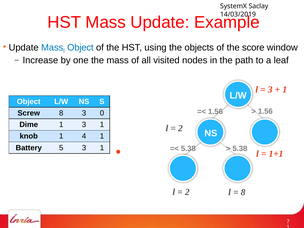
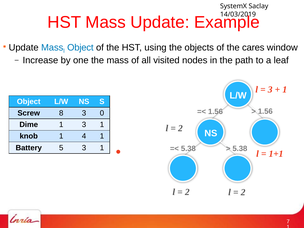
score: score -> cares (253, 47)
8: 8 -> 2 (243, 192)
